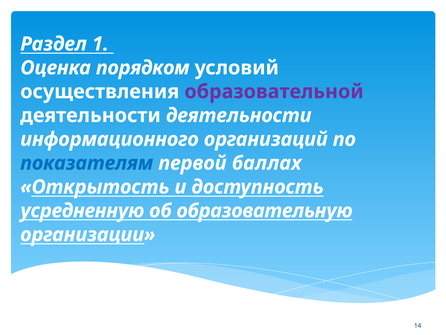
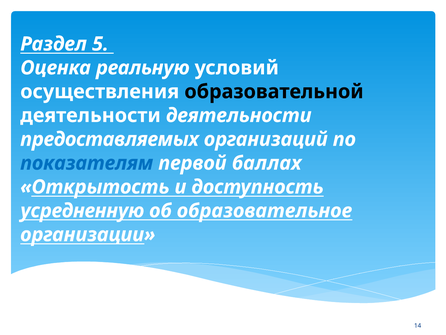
1: 1 -> 5 (100, 44)
порядком: порядком -> реальную (143, 68)
образовательной colour: purple -> black (274, 92)
информационного: информационного -> предоставляемых (110, 139)
образовательную: образовательную -> образовательное (264, 211)
